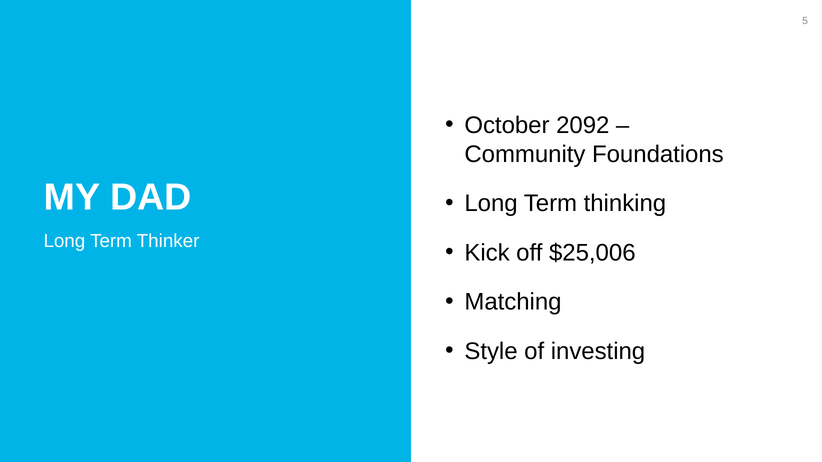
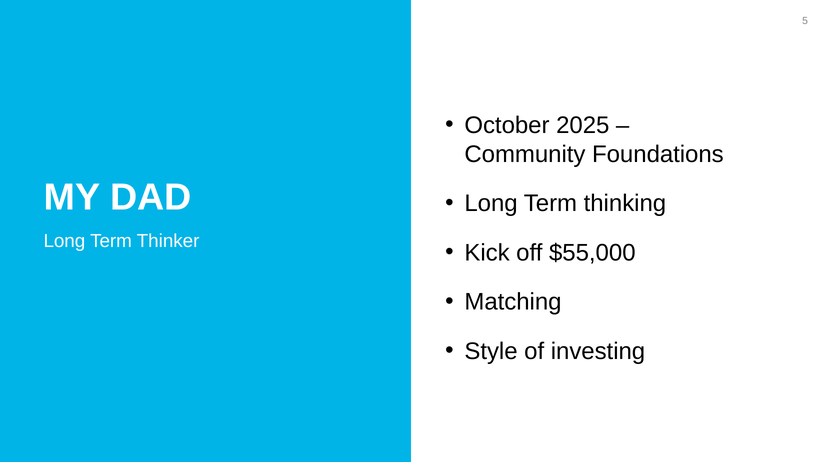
2092: 2092 -> 2025 (583, 125)
$25,006: $25,006 -> $55,000 (592, 253)
